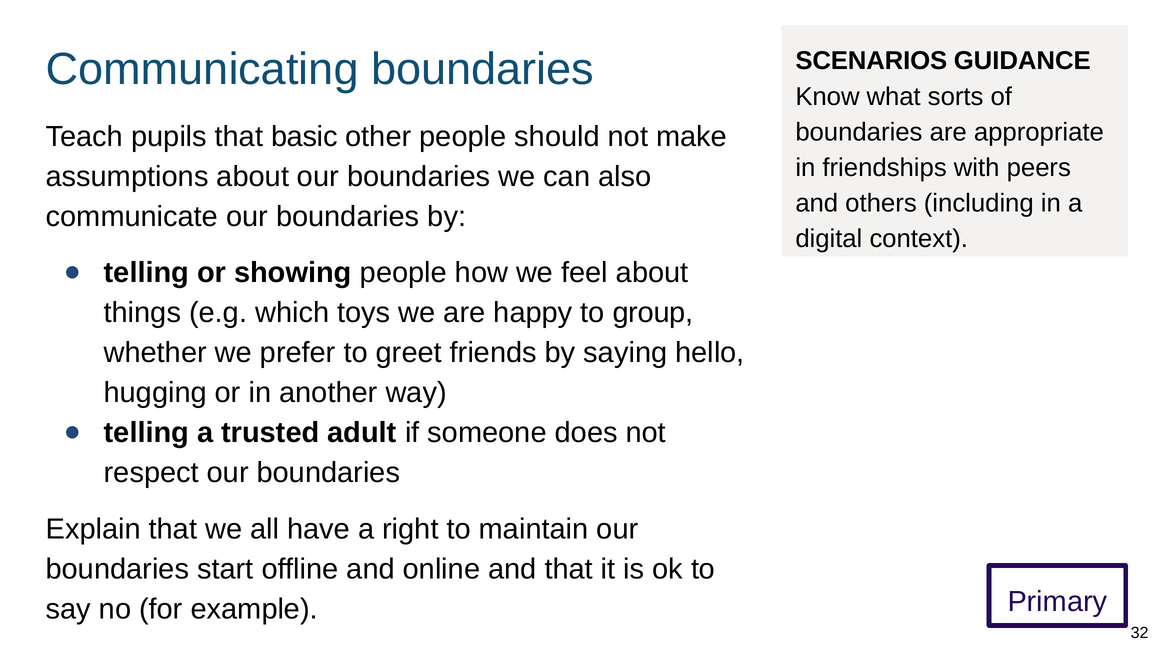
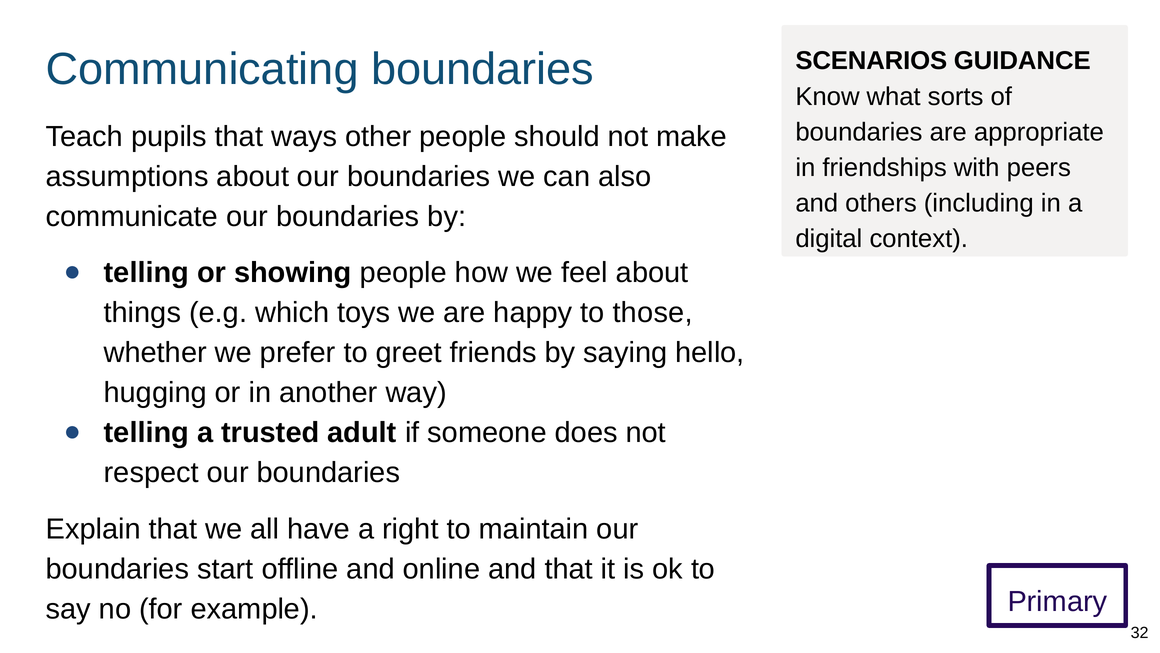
basic: basic -> ways (304, 136)
group: group -> those (653, 312)
